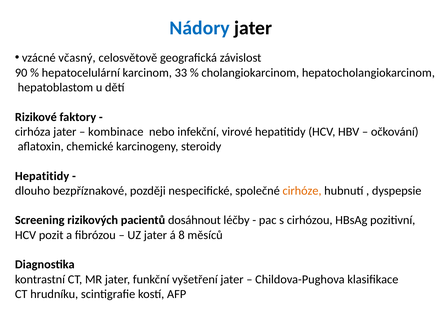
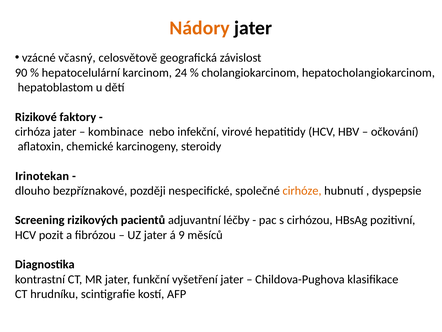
Nádory colour: blue -> orange (200, 28)
33: 33 -> 24 (181, 73)
Hepatitidy: Hepatitidy -> Irinotekan (42, 176)
dosáhnout: dosáhnout -> adjuvantní (194, 220)
8: 8 -> 9 (182, 235)
